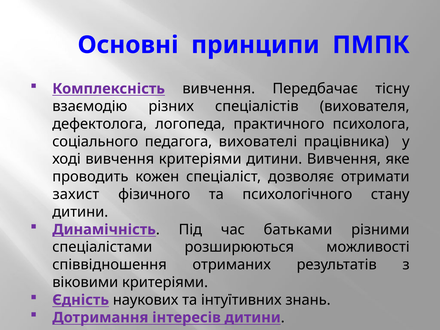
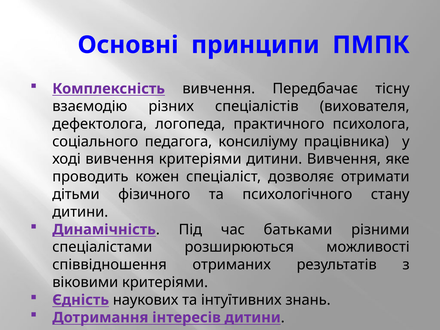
вихователі: вихователі -> консиліуму (258, 142)
захист: захист -> дітьми (76, 194)
